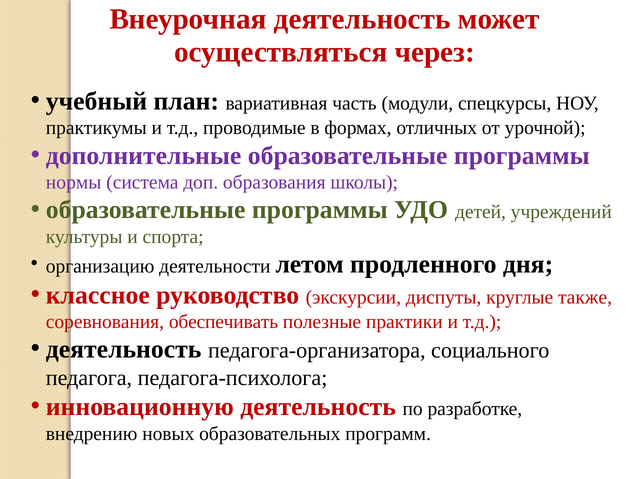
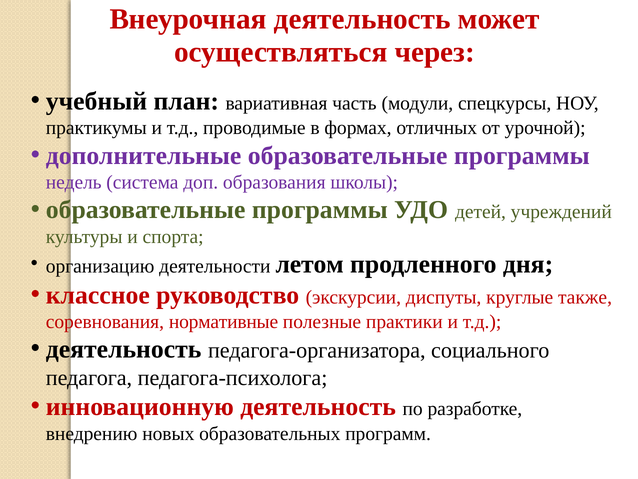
нормы: нормы -> недель (74, 182)
обеспечивать: обеспечивать -> нормативные (224, 321)
